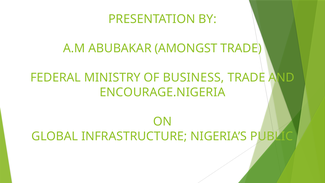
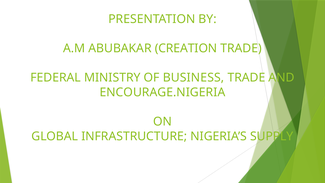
AMONGST: AMONGST -> CREATION (186, 48)
PUBLIC: PUBLIC -> SUPPLY (272, 136)
